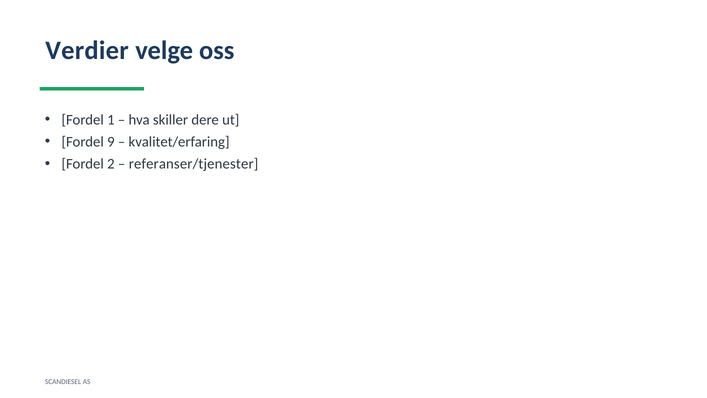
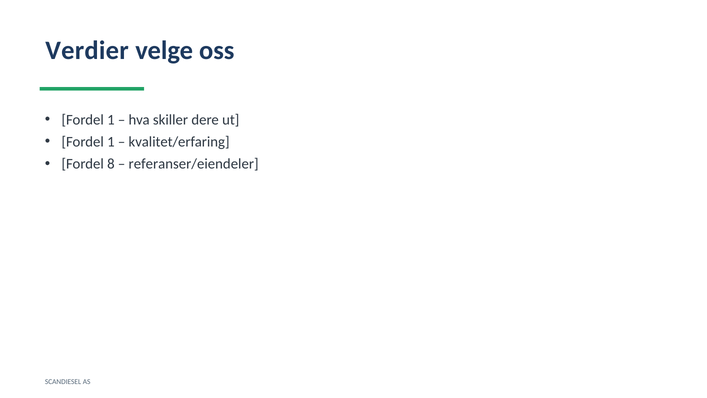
9: 9 -> 1 (111, 142)
2: 2 -> 8 (111, 164)
referanser/tjenester: referanser/tjenester -> referanser/eiendeler (194, 164)
